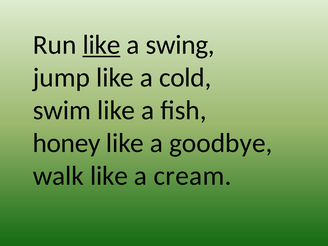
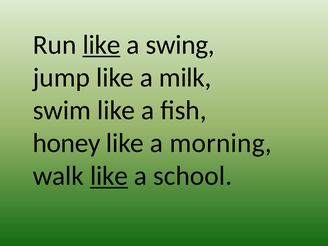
cold: cold -> milk (185, 78)
goodbye: goodbye -> morning (221, 143)
like underline: none -> present (109, 176)
cream: cream -> school (193, 176)
